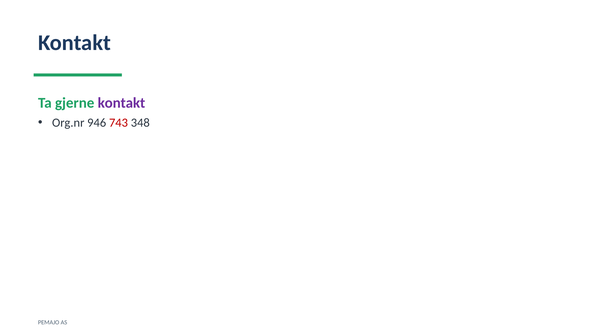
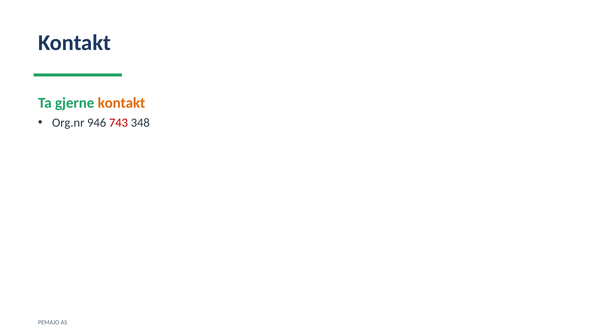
kontakt colour: purple -> orange (121, 103)
